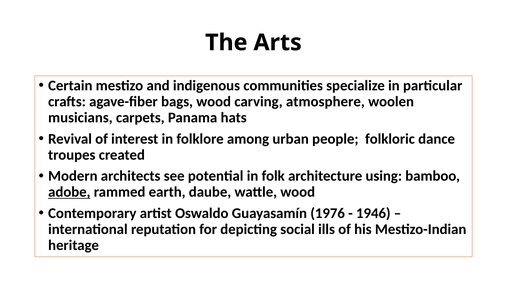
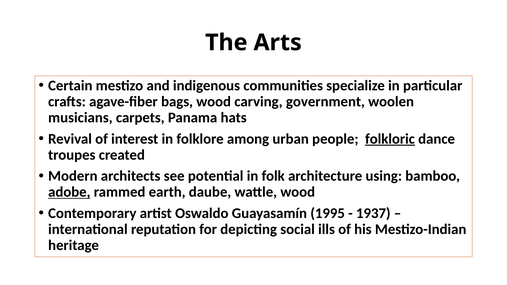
atmosphere: atmosphere -> government (325, 102)
folkloric underline: none -> present (390, 139)
1976: 1976 -> 1995 (328, 213)
1946: 1946 -> 1937 (373, 213)
